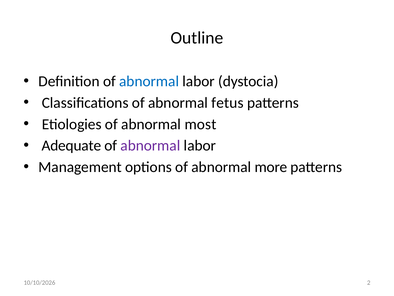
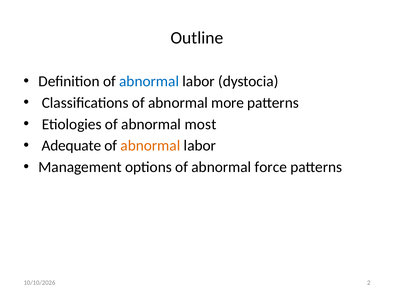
fetus: fetus -> more (228, 103)
abnormal colour: purple -> orange (150, 145)
more: more -> force (271, 167)
